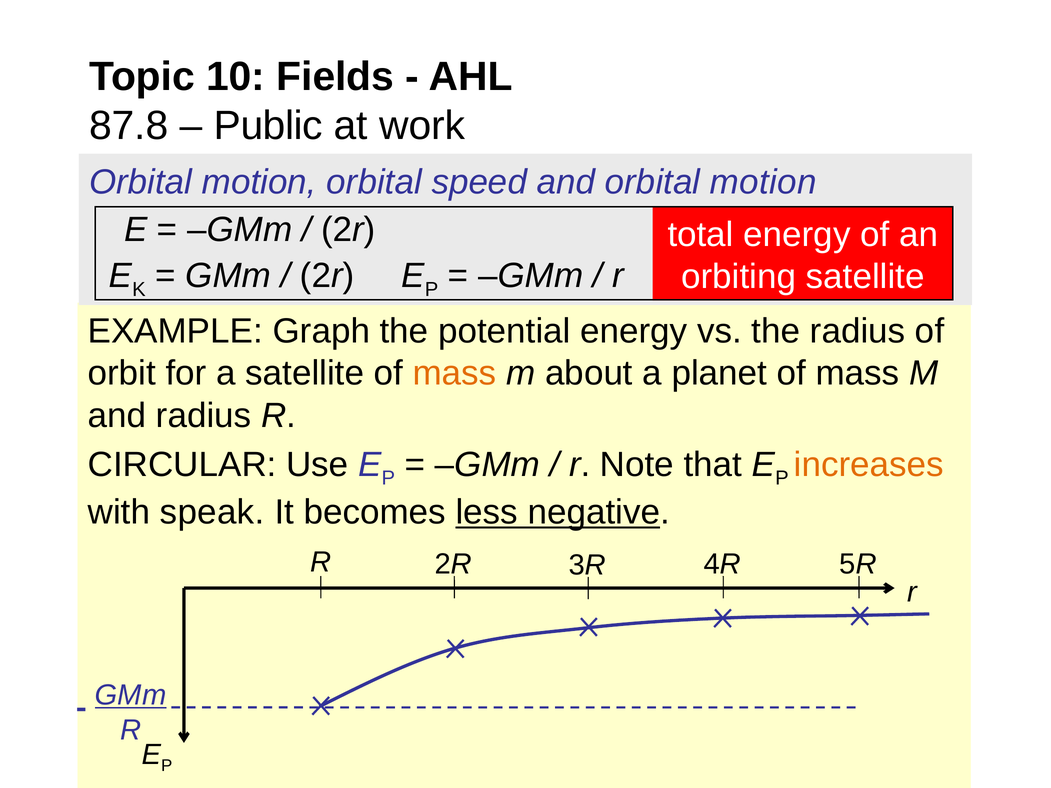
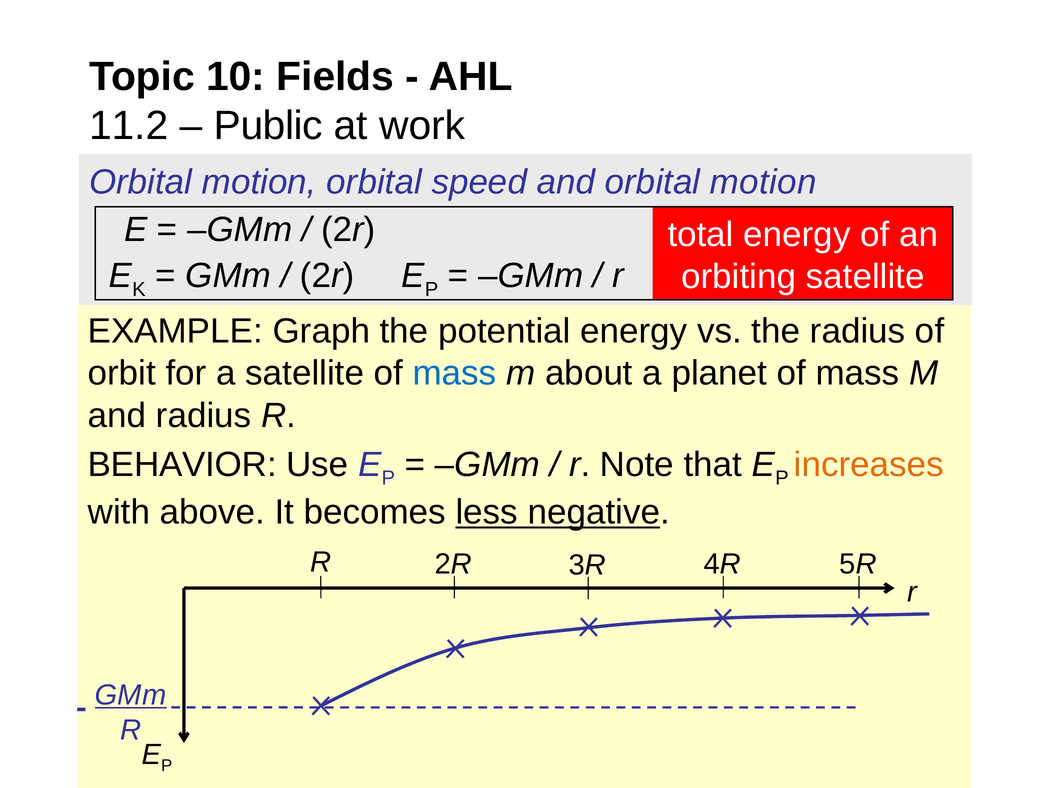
87.8: 87.8 -> 11.2 (129, 126)
mass colour: orange -> blue (455, 374)
CIRCULAR: CIRCULAR -> BEHAVIOR (182, 465)
speak: speak -> above (212, 512)
